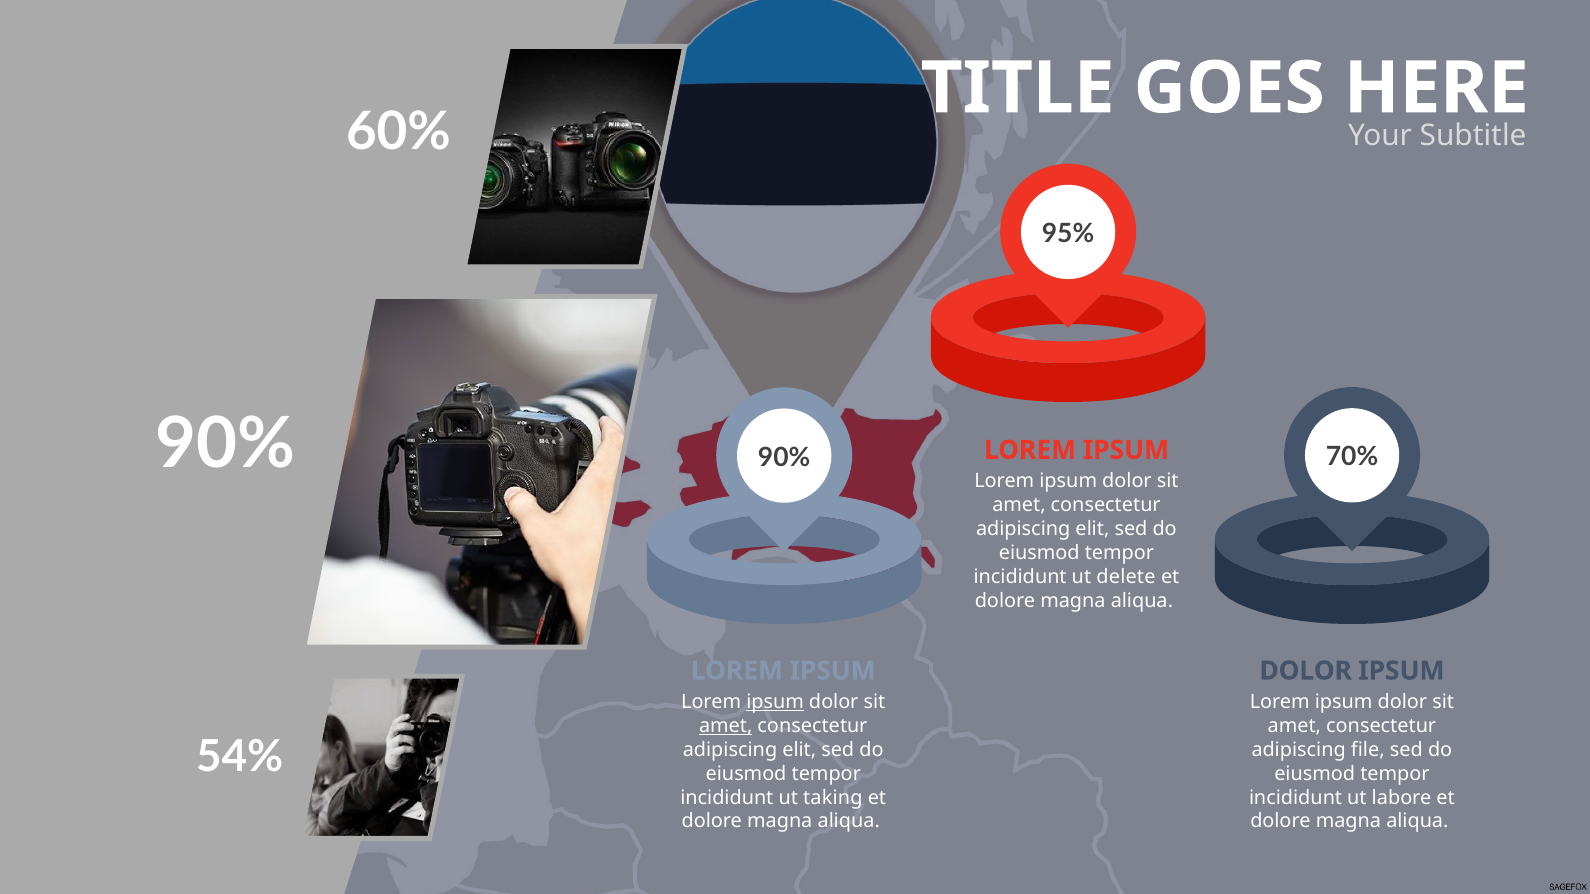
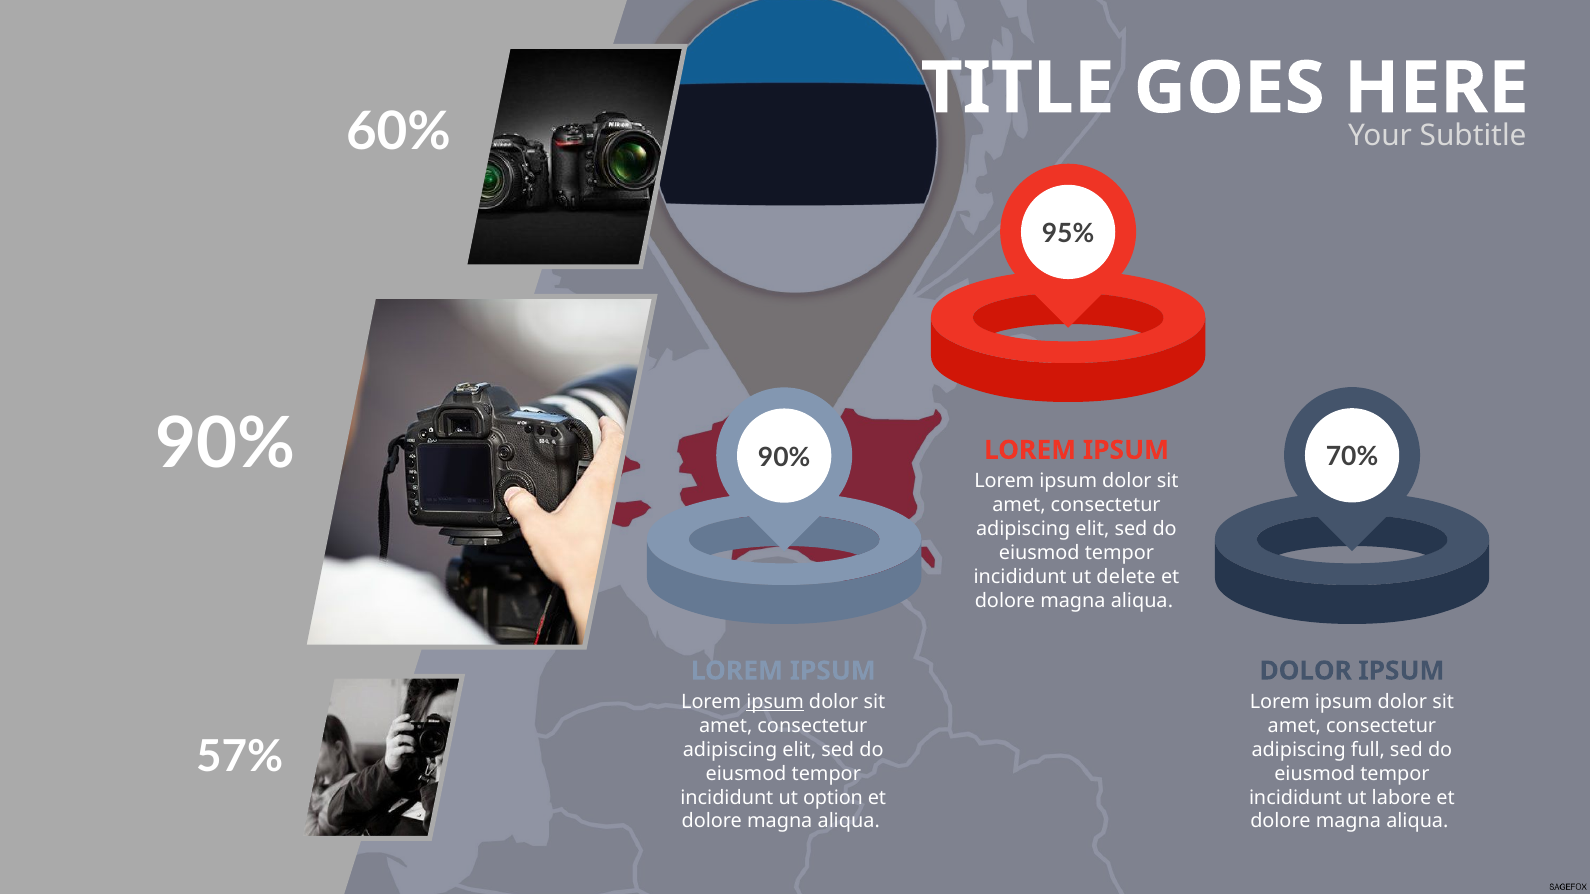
amet underline: present -> none (726, 726)
54%: 54% -> 57% (240, 757)
file: file -> full (1368, 750)
taking: taking -> option (833, 798)
